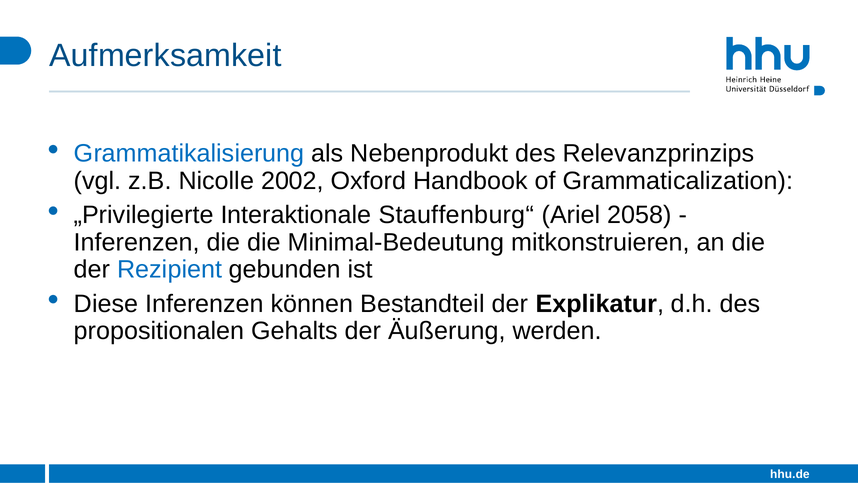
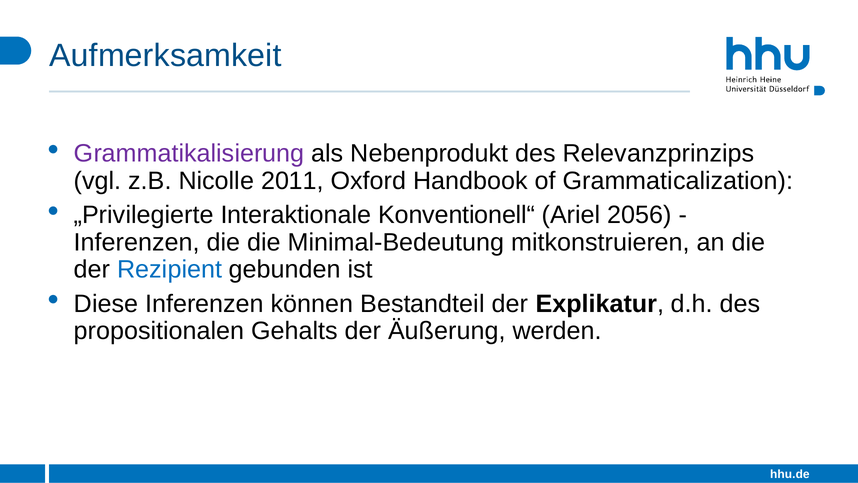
Grammatikalisierung colour: blue -> purple (189, 154)
2002: 2002 -> 2011 (292, 181)
Stauffenburg“: Stauffenburg“ -> Konventionell“ (457, 215)
2058: 2058 -> 2056 (640, 215)
